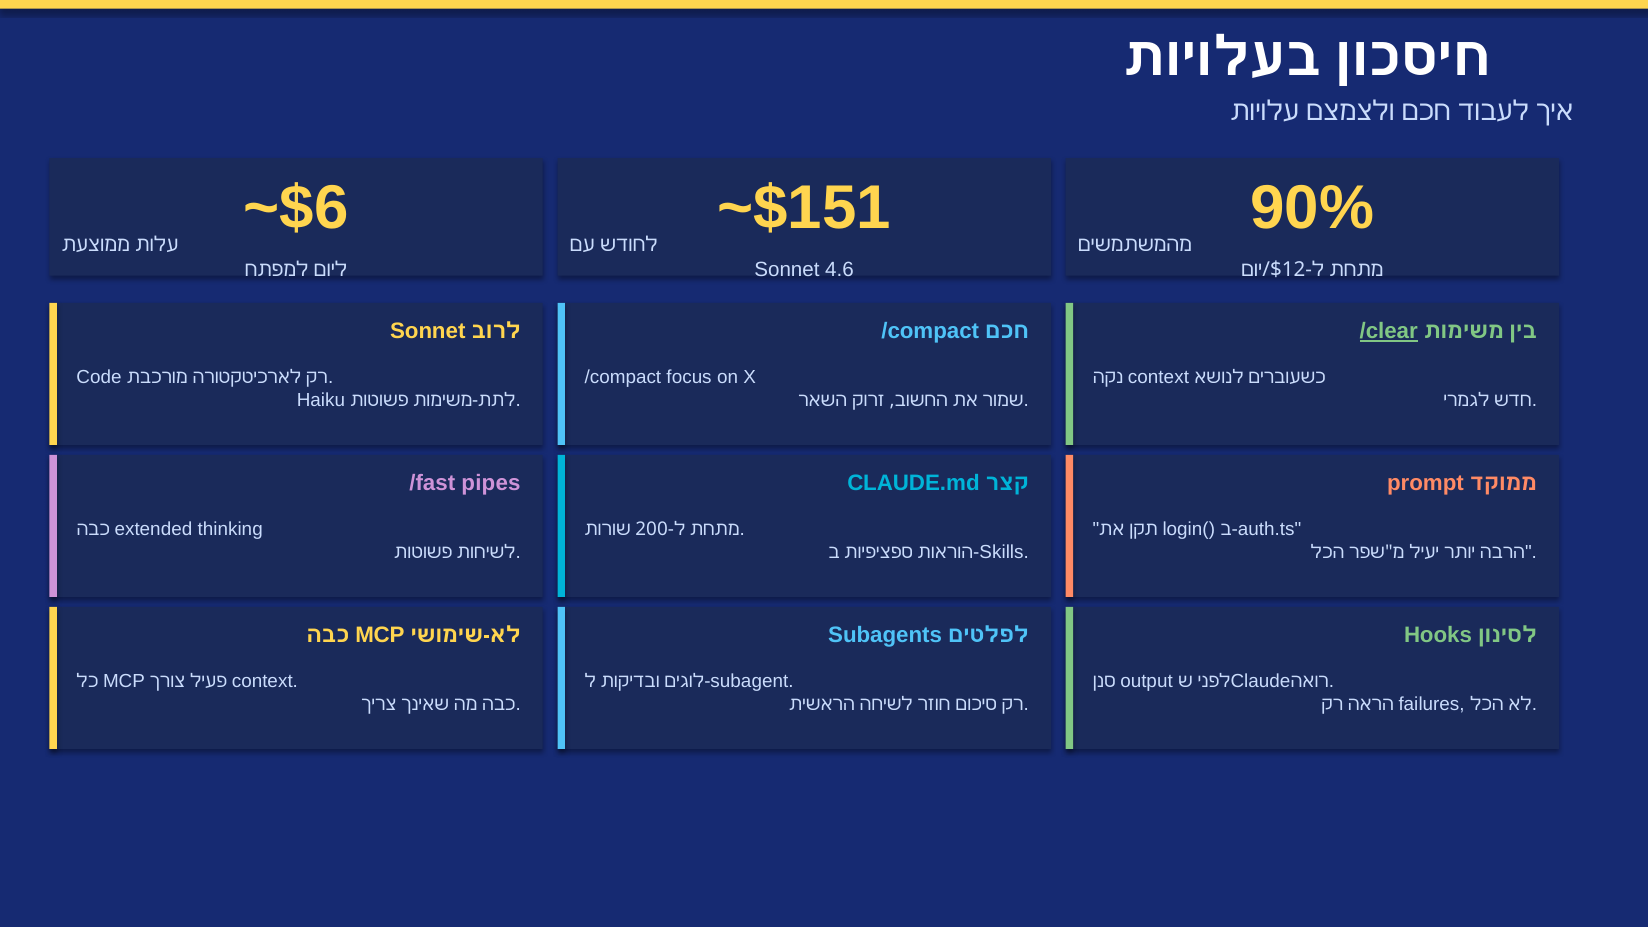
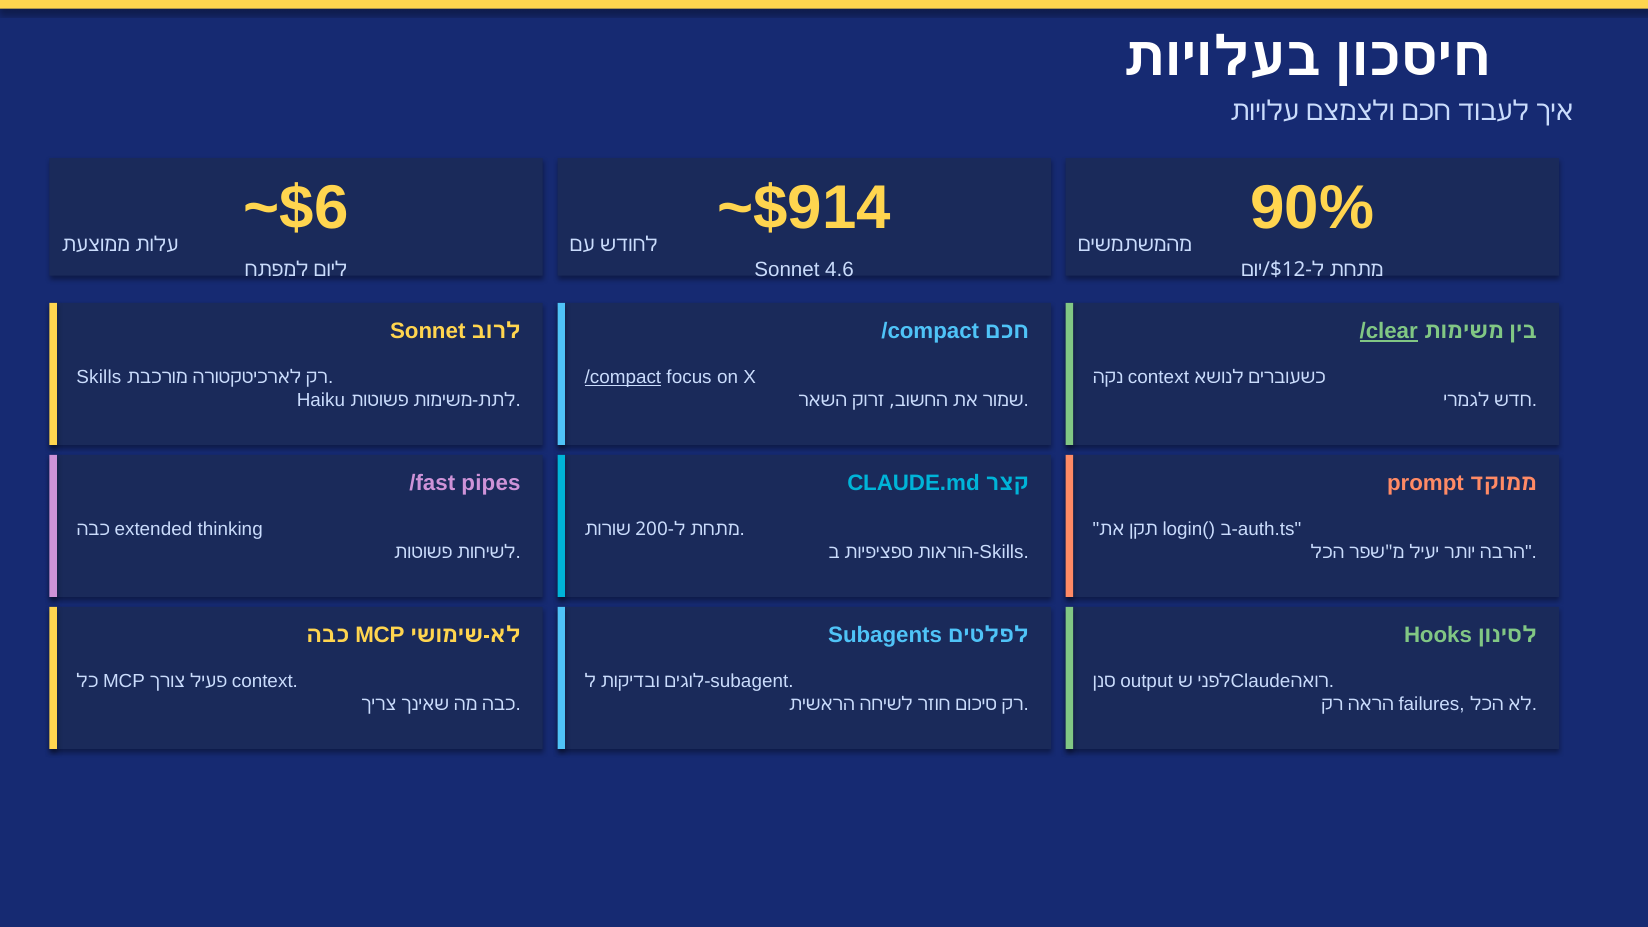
~$151: ~$151 -> ~$914 (804, 208)
Code: Code -> Skills (99, 377)
/compact underline: none -> present (623, 377)
